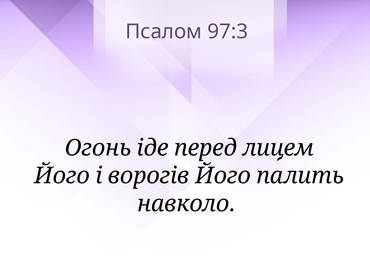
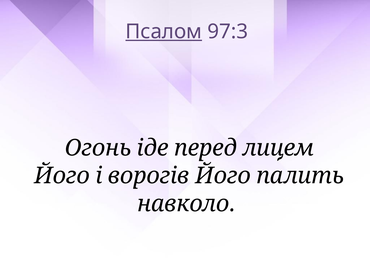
Псалом underline: none -> present (164, 31)
